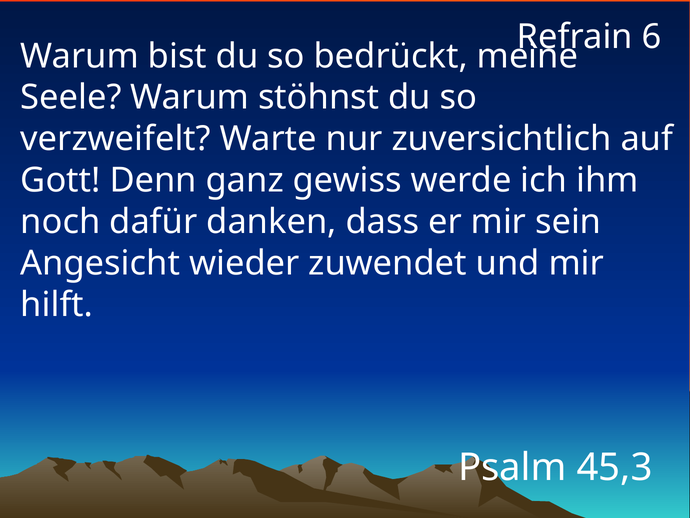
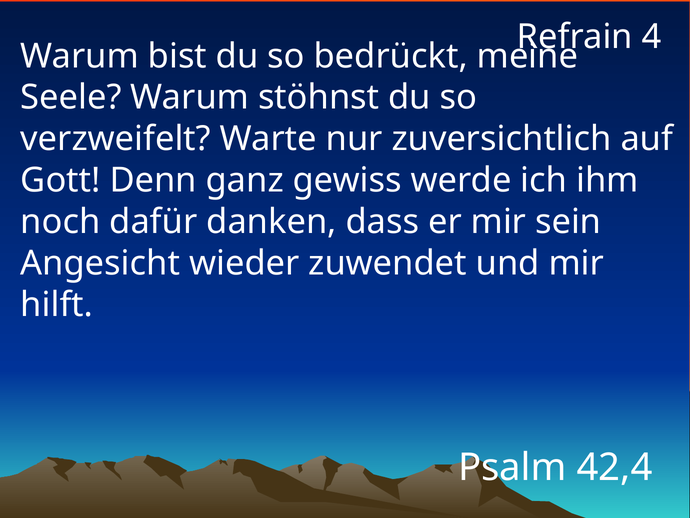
6: 6 -> 4 (652, 37)
45,3: 45,3 -> 42,4 (615, 467)
